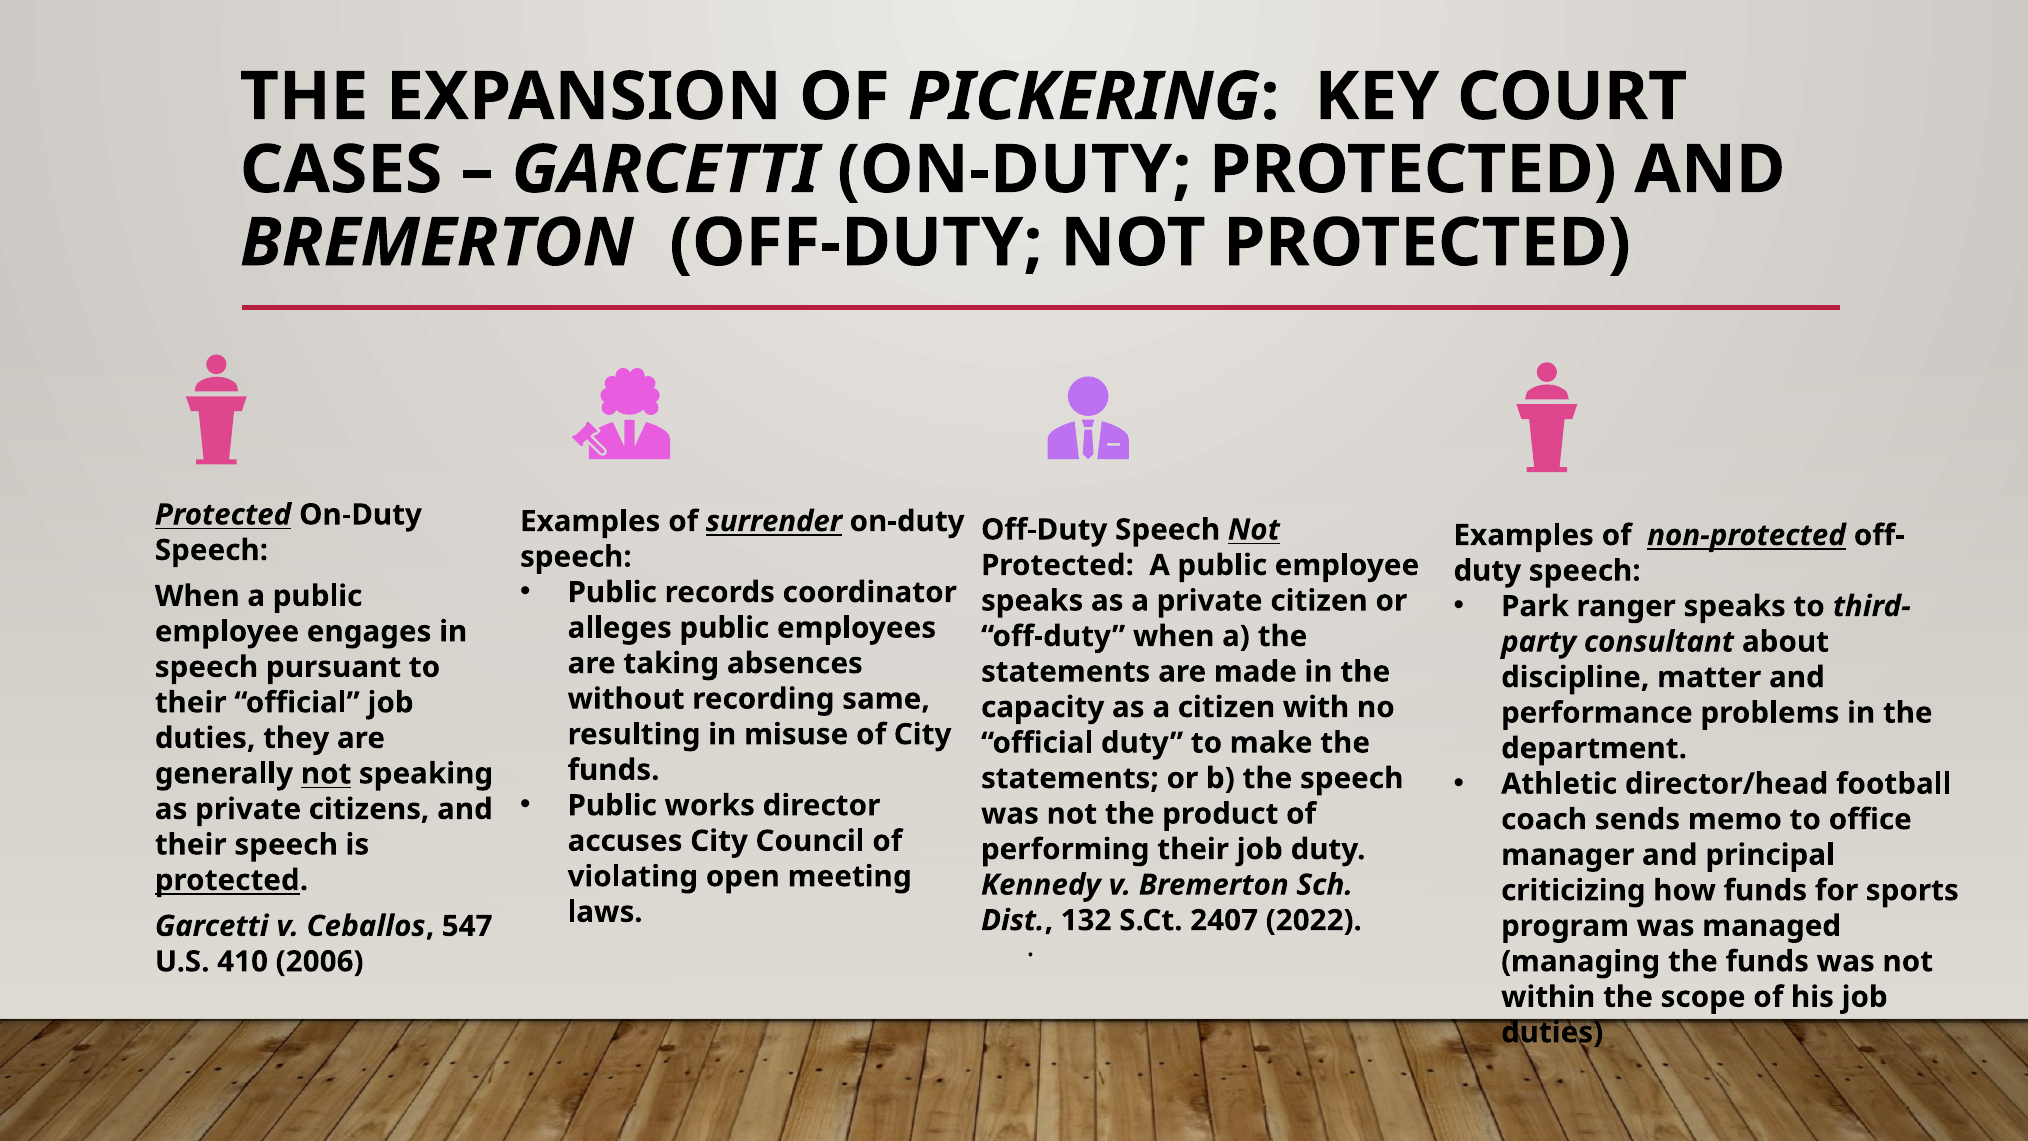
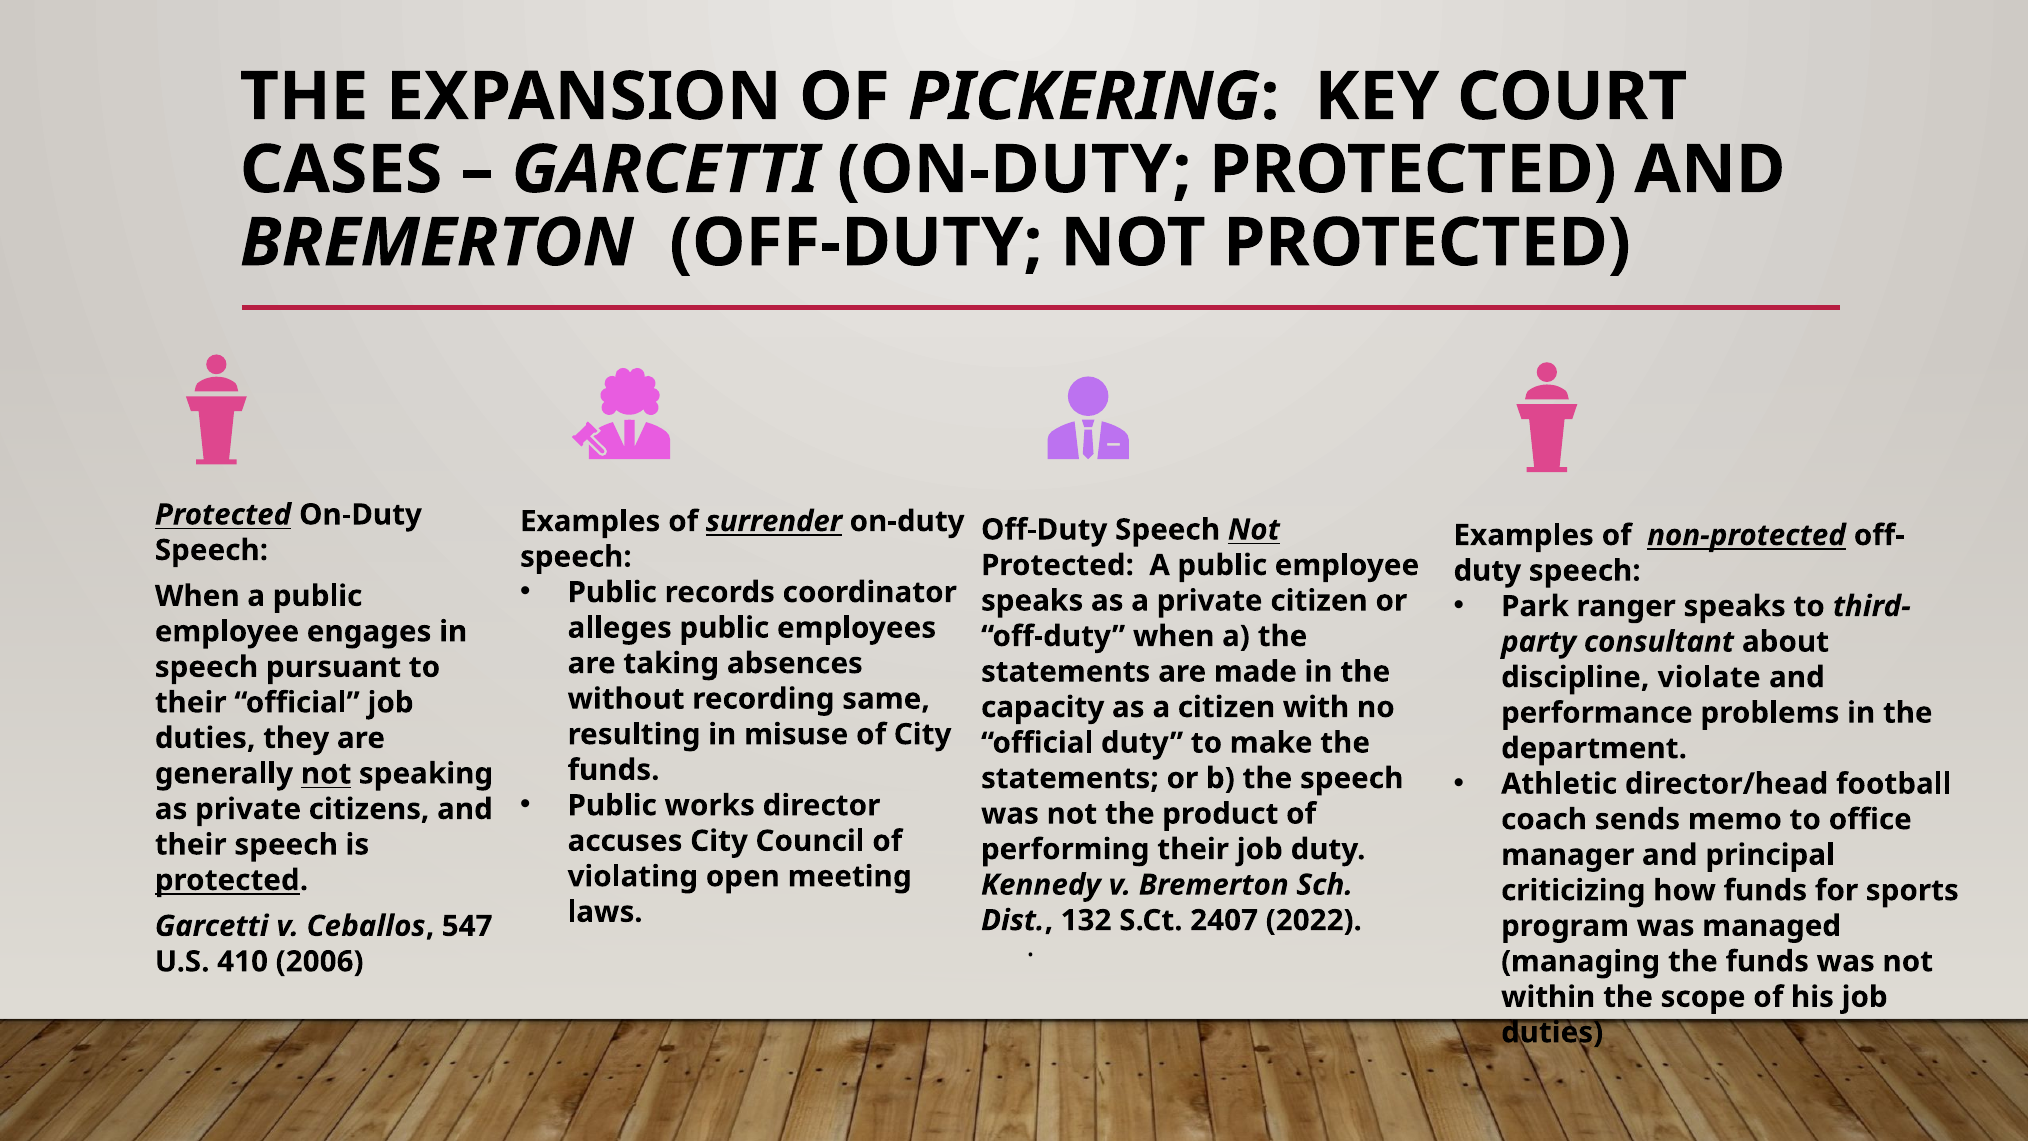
matter: matter -> violate (1709, 677)
